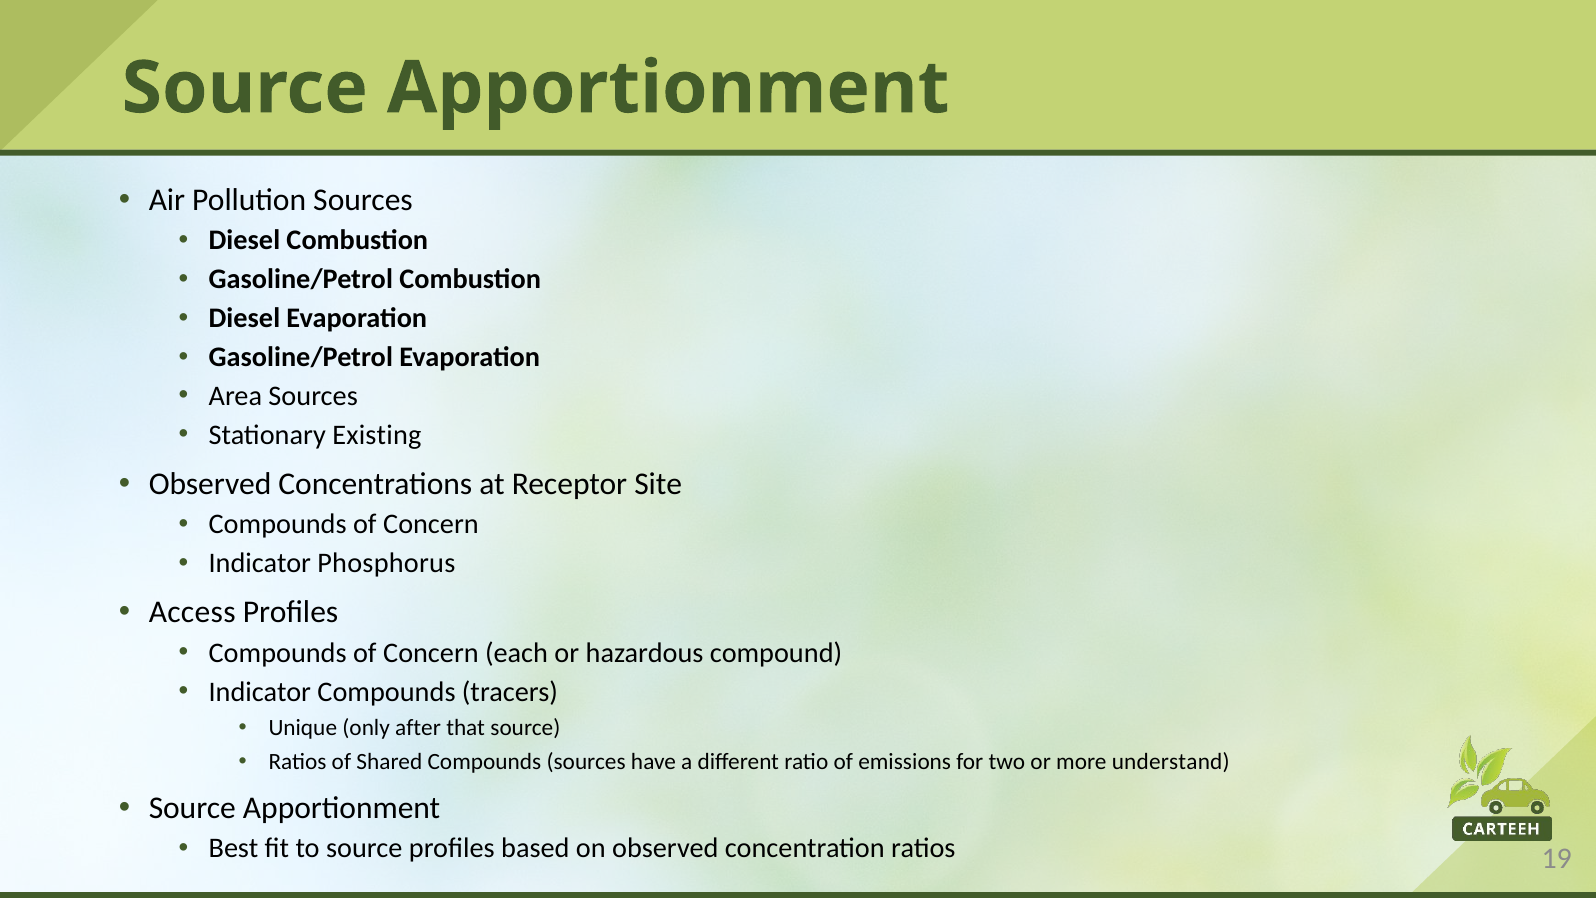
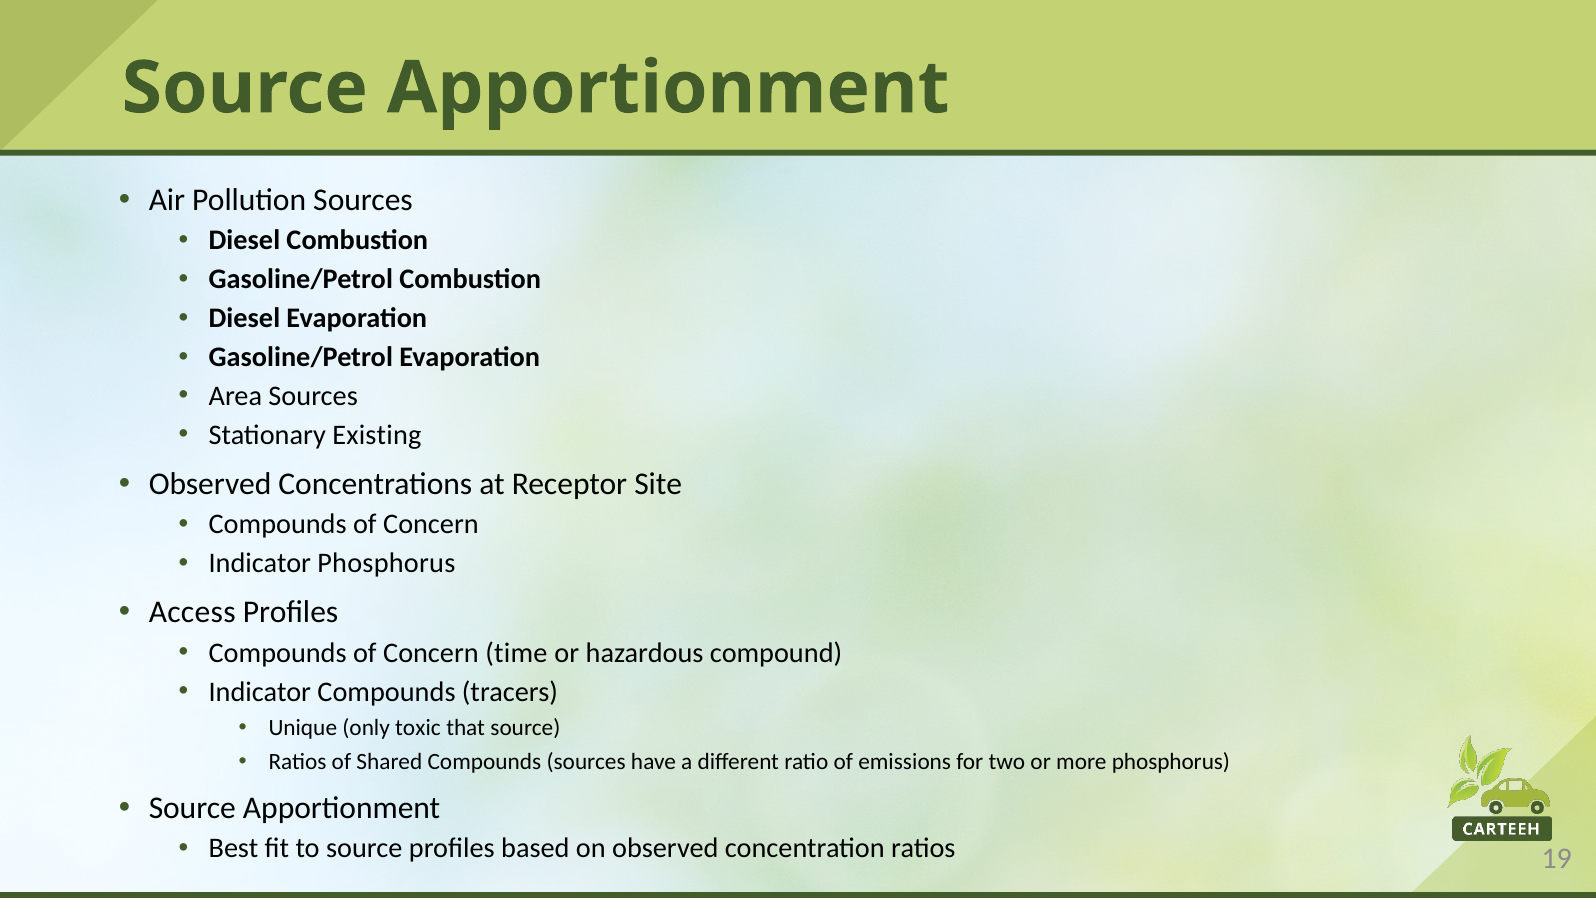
each: each -> time (516, 653)
after: after -> toxic (418, 728)
more understand: understand -> phosphorus (1171, 761)
